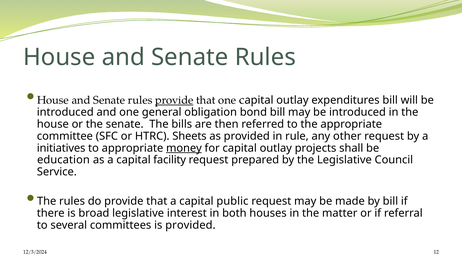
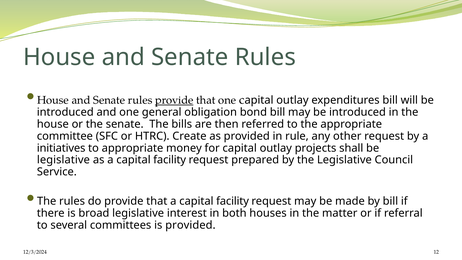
Sheets: Sheets -> Create (189, 136)
money underline: present -> none (184, 148)
education: education -> legislative (63, 160)
that a capital public: public -> facility (233, 201)
